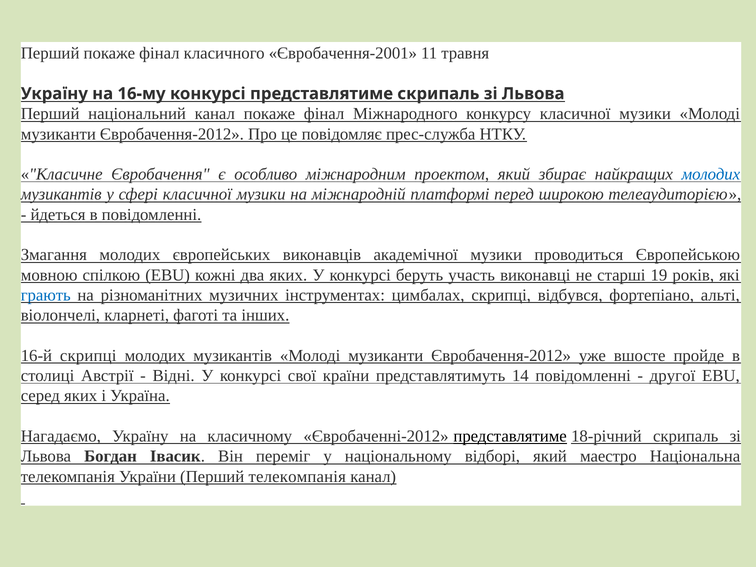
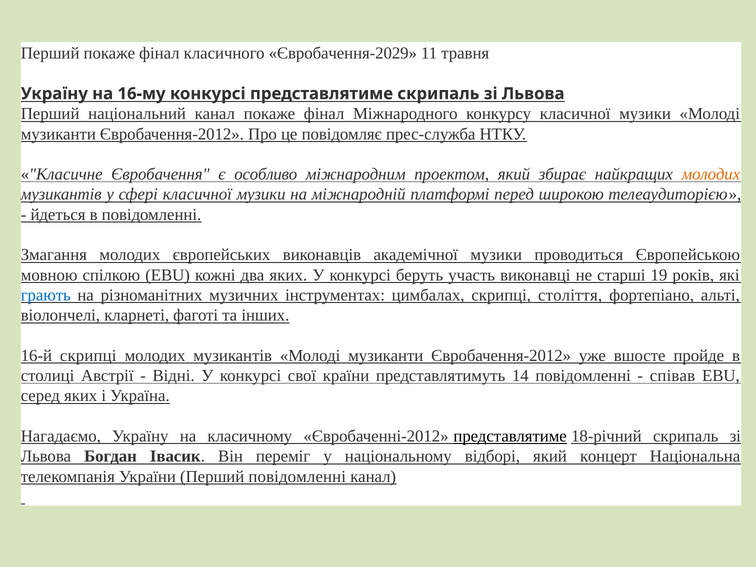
Євробачення-2001: Євробачення-2001 -> Євробачення-2029 (343, 53)
молодих colour: blue -> orange (711, 174)
відбувся: відбувся -> століття (570, 295)
другої: другої -> співав (672, 376)
маестро: маестро -> концерт (608, 456)
Перший телекомпанія: телекомпанія -> повідомленні (297, 477)
